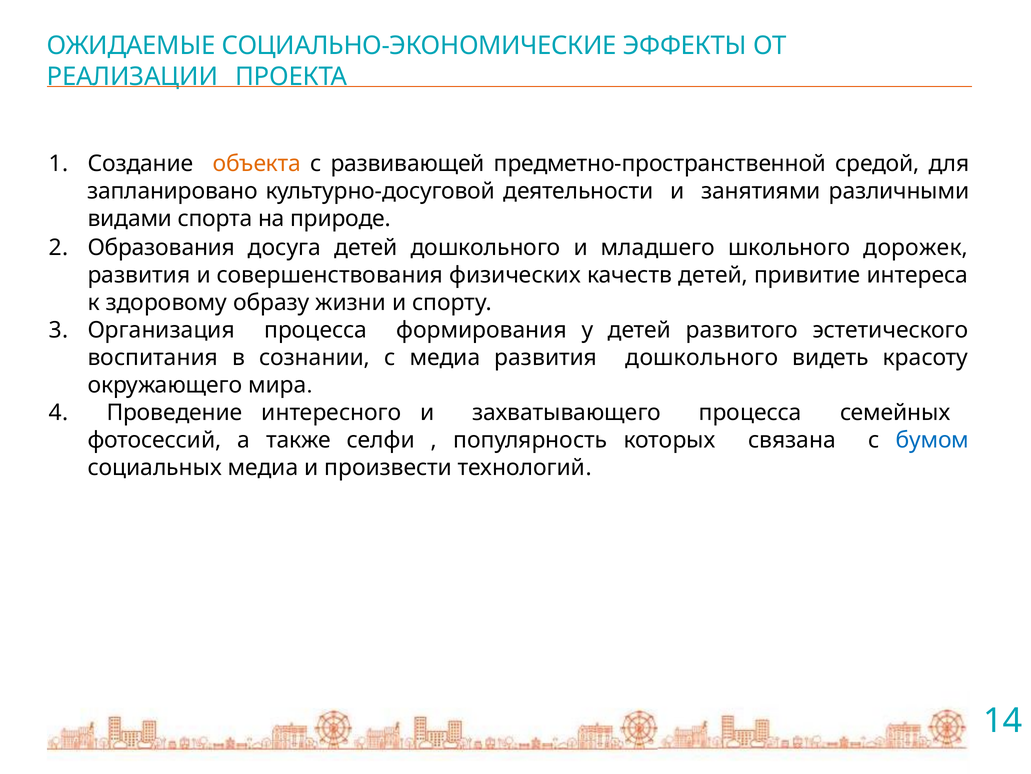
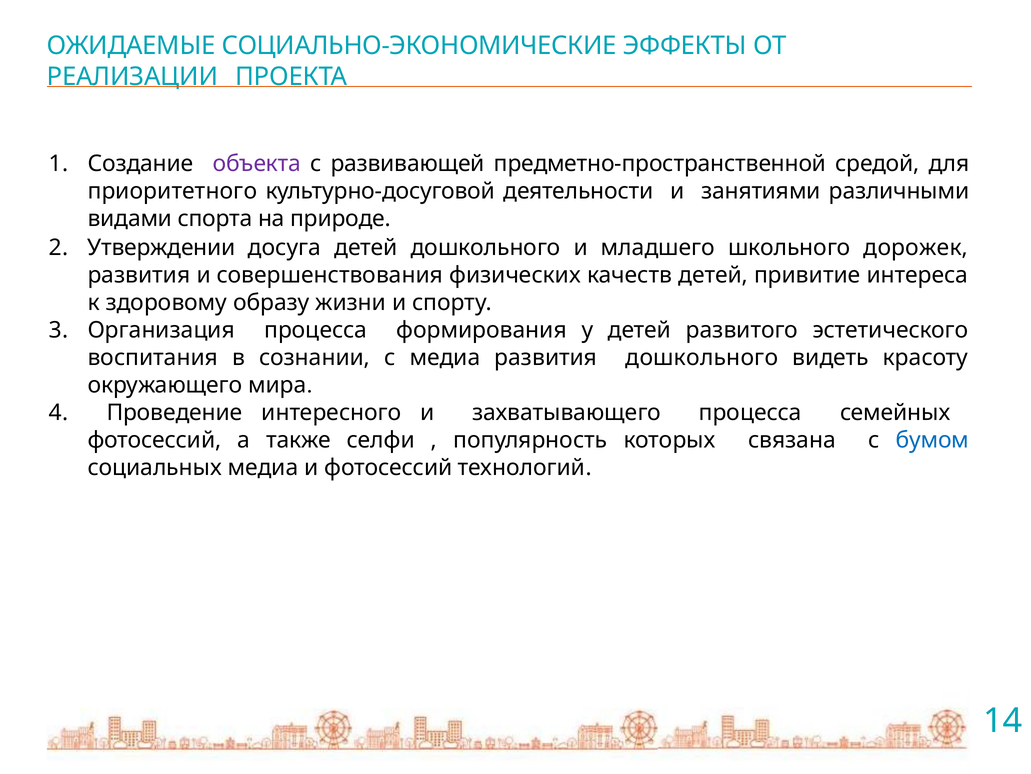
объекта colour: orange -> purple (257, 163)
запланировано: запланировано -> приоритетного (172, 191)
Образования: Образования -> Утверждении (161, 247)
и произвести: произвести -> фотосессий (388, 467)
